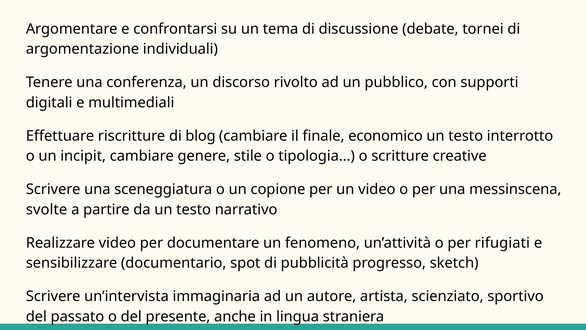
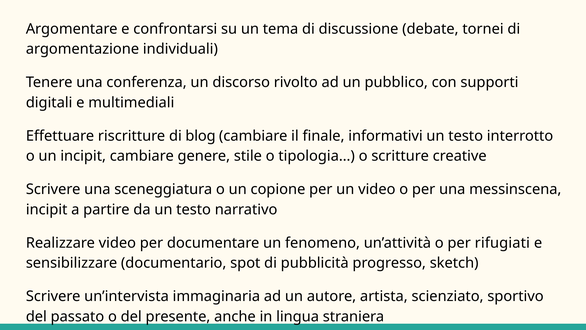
economico: economico -> informativi (386, 136)
svolte: svolte -> incipit (47, 209)
